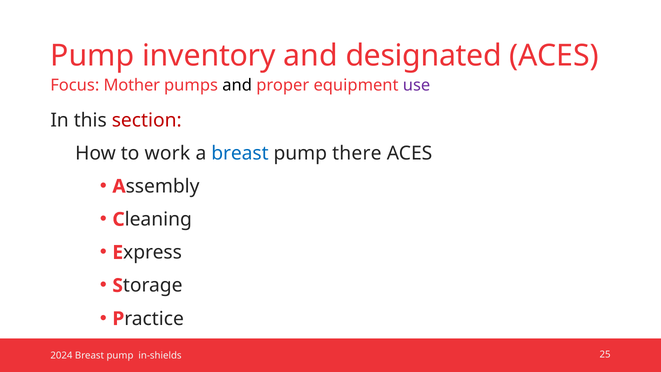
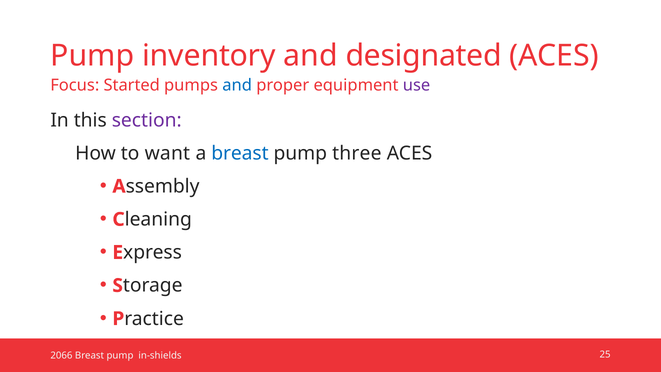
Mother: Mother -> Started (132, 85)
and colour: black -> blue (237, 85)
section colour: red -> purple (147, 120)
work: work -> want (167, 153)
there: there -> three (357, 153)
2024: 2024 -> 2066 (61, 355)
